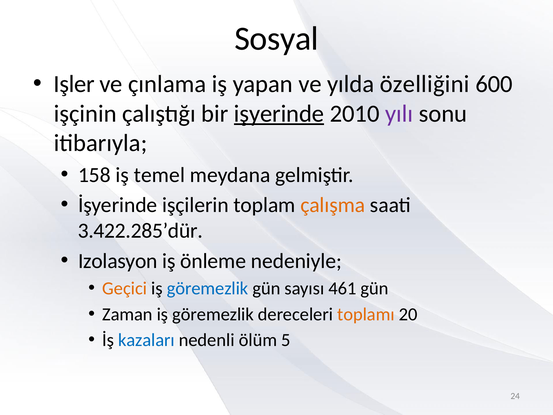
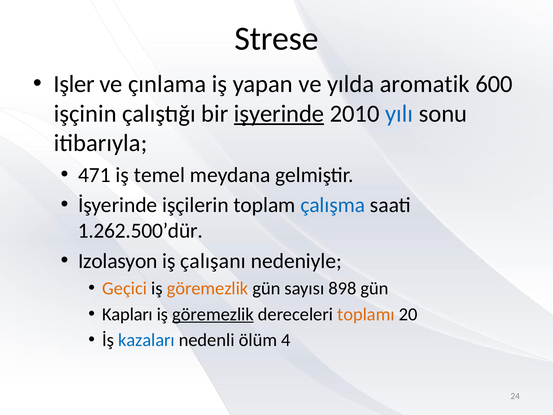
Sosyal: Sosyal -> Strese (277, 39)
özelliğini: özelliğini -> aromatik (425, 84)
yılı colour: purple -> blue (399, 114)
158: 158 -> 471 (94, 175)
çalışma colour: orange -> blue (333, 205)
3.422.285’dür: 3.422.285’dür -> 1.262.500’dür (140, 231)
önleme: önleme -> çalışanı (213, 261)
göremezlik colour: blue -> orange (208, 288)
461: 461 -> 898 (342, 288)
Zaman: Zaman -> Kapları (128, 314)
göremezlik underline: none -> present (213, 314)
5: 5 -> 4 (286, 340)
